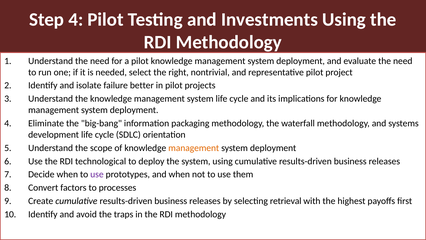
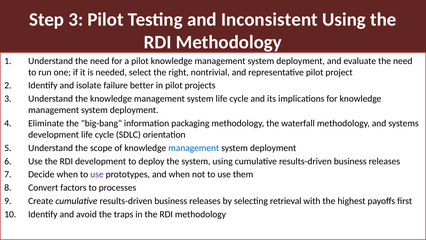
Step 4: 4 -> 3 (76, 20)
Investments: Investments -> Inconsistent (269, 20)
management colour: orange -> blue (194, 148)
RDI technological: technological -> development (101, 161)
